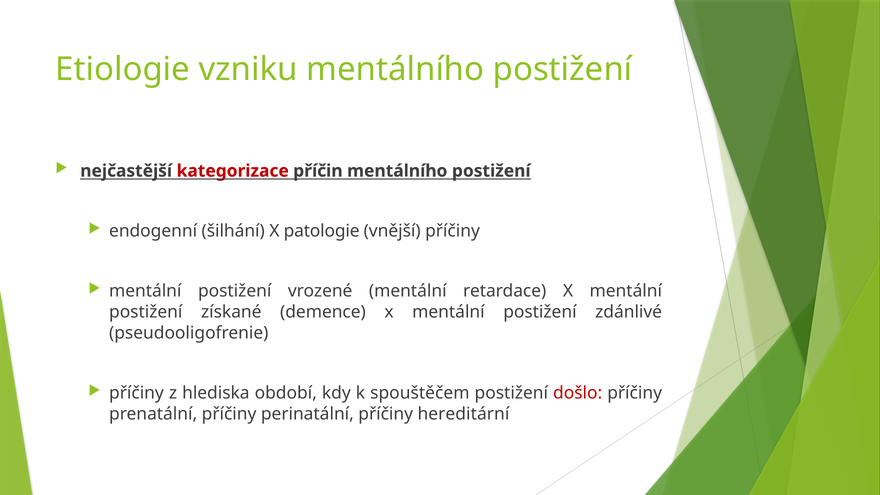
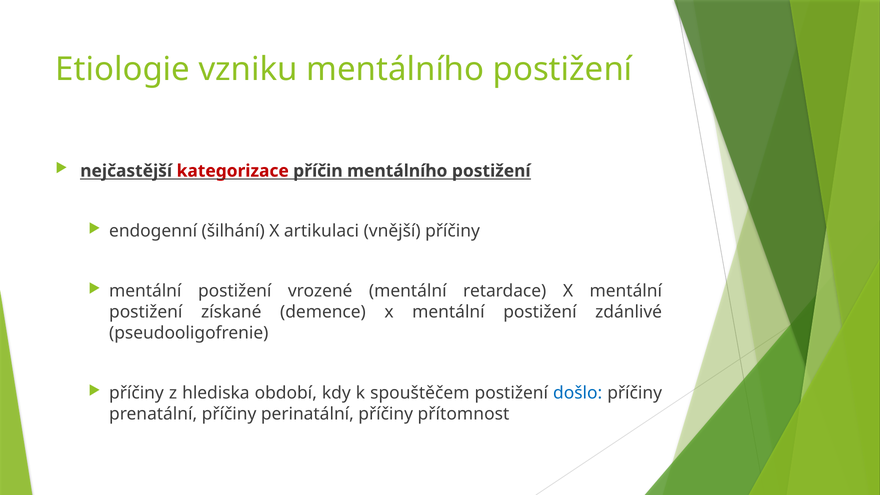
patologie: patologie -> artikulaci (321, 231)
došlo colour: red -> blue (578, 393)
hereditární: hereditární -> přítomnost (463, 414)
